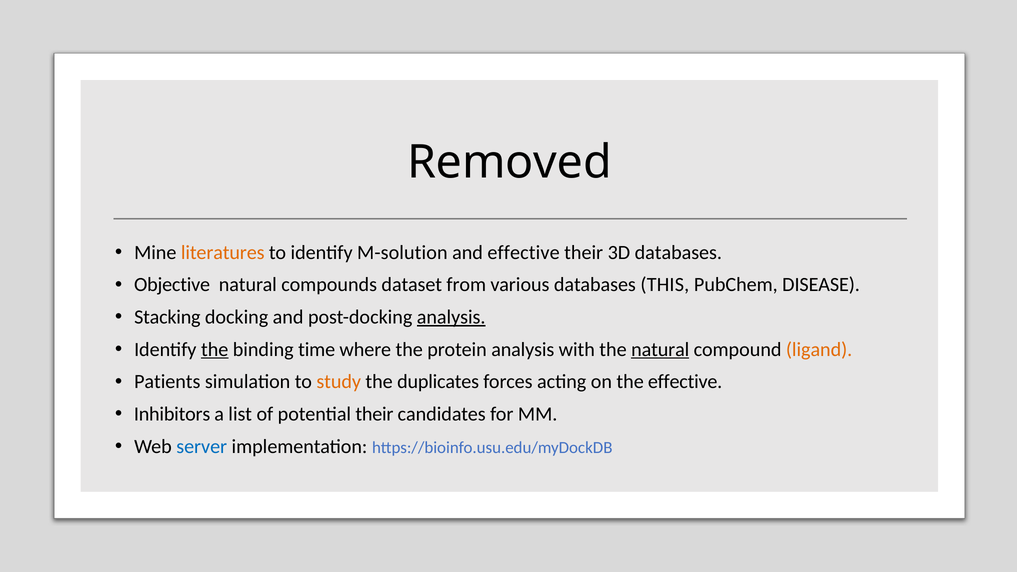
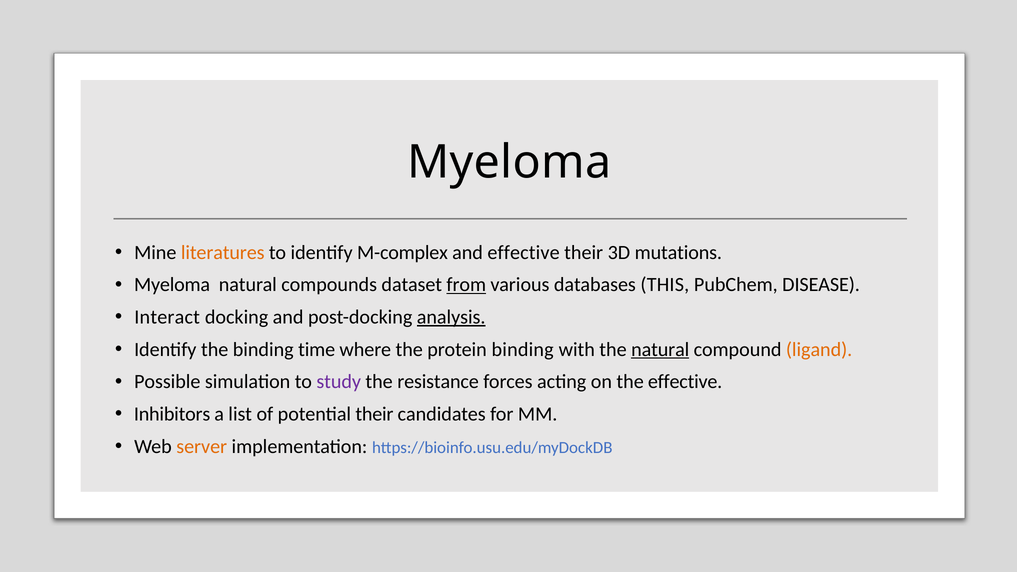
Removed: Removed -> Myeloma (509, 162)
M-solution: M-solution -> M-complex (402, 253)
3D databases: databases -> mutations (678, 253)
Objective: Objective -> Myeloma (172, 285)
from underline: none -> present (466, 285)
Stacking: Stacking -> Interact (167, 317)
the underline: present -> none (215, 350)
protein analysis: analysis -> binding (523, 350)
Patients: Patients -> Possible (167, 382)
study colour: orange -> purple (339, 382)
duplicates: duplicates -> resistance (438, 382)
server colour: blue -> orange (202, 446)
